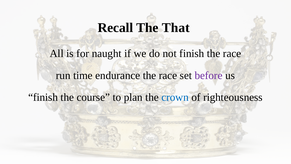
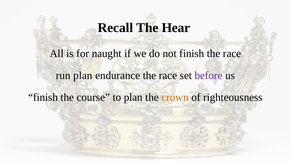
That: That -> Hear (176, 28)
run time: time -> plan (83, 75)
crown colour: blue -> orange (175, 97)
